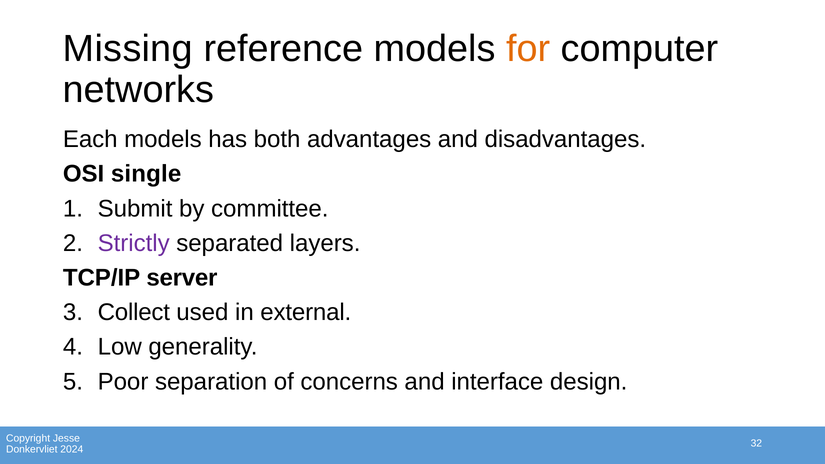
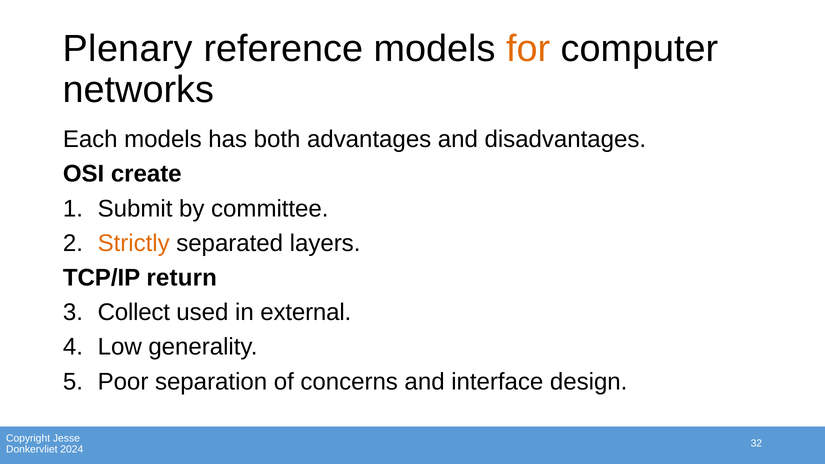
Missing: Missing -> Plenary (128, 49)
single: single -> create (146, 174)
Strictly colour: purple -> orange (134, 243)
server: server -> return (182, 278)
